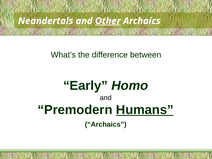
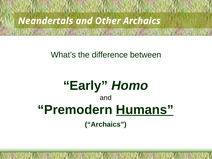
Other underline: present -> none (108, 21)
